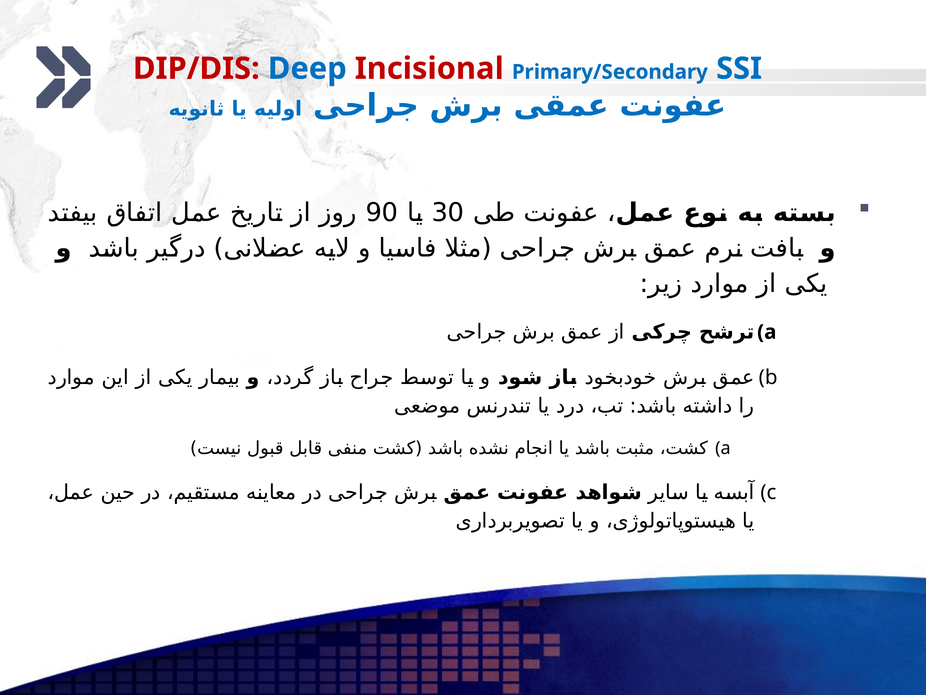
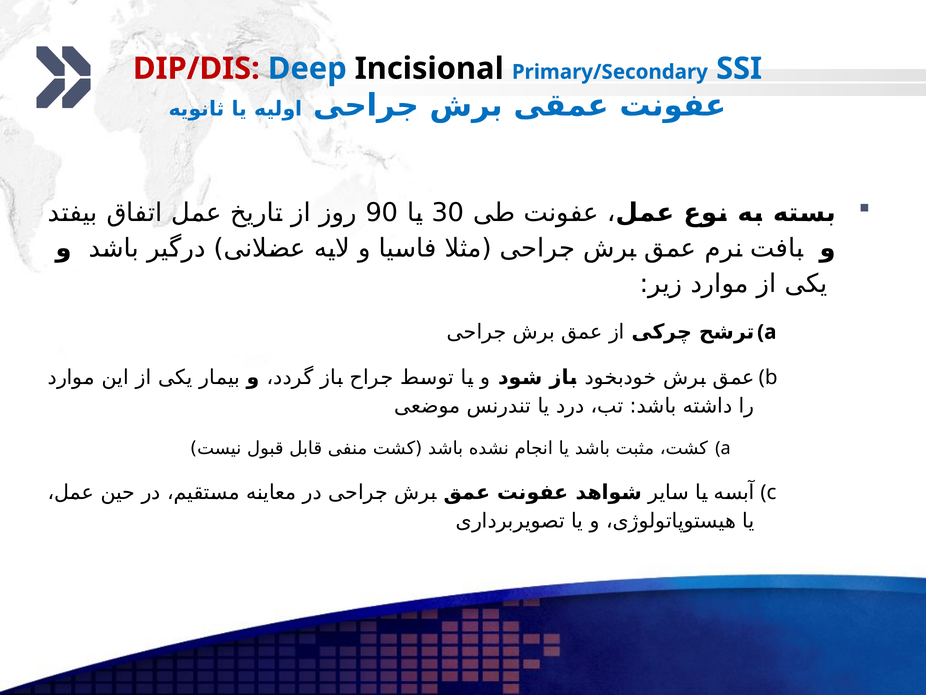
Incisional colour: red -> black (429, 69)
